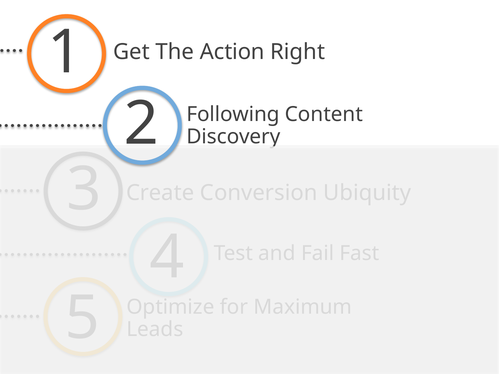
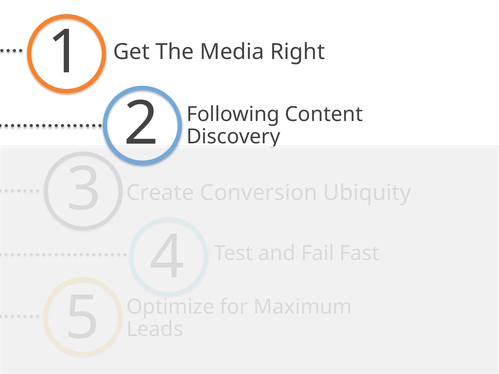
Action: Action -> Media (232, 52)
